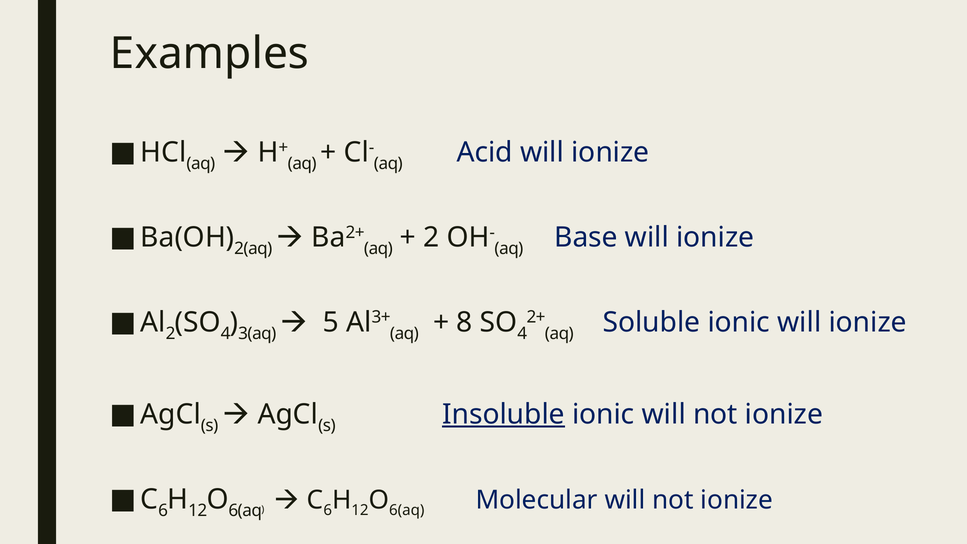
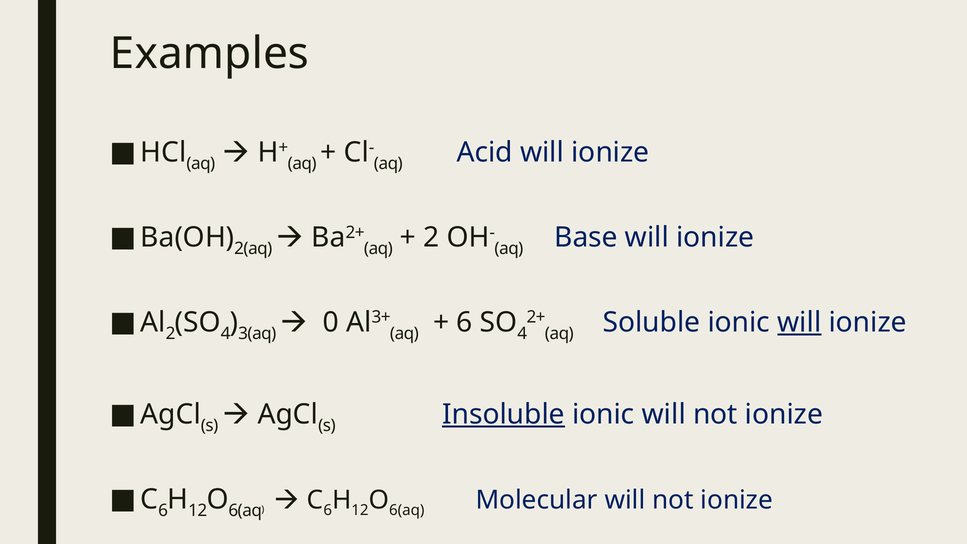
5: 5 -> 0 (331, 322)
8: 8 -> 6 (465, 322)
will underline: none -> present (799, 322)
